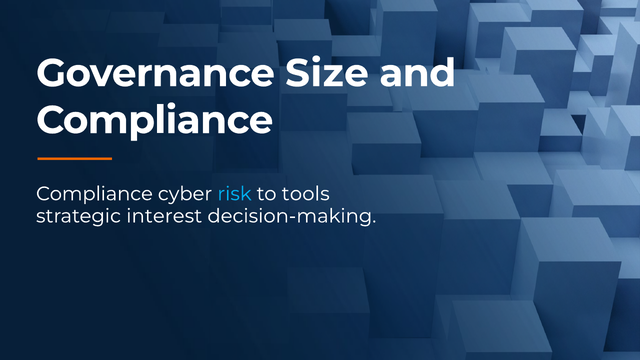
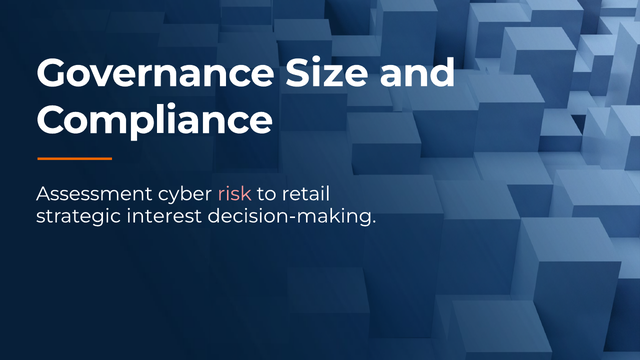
Compliance: Compliance -> Assessment (94, 194)
risk colour: light blue -> pink (234, 194)
tools: tools -> retail (306, 194)
